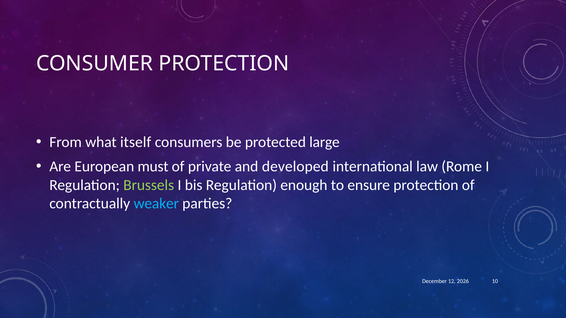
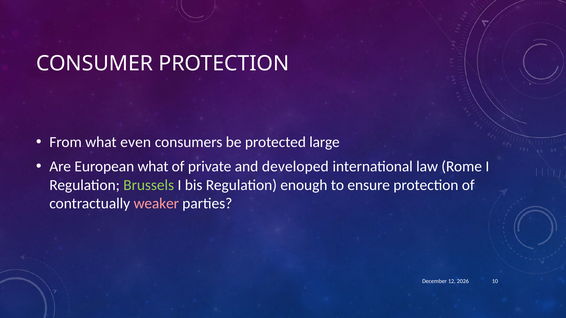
itself: itself -> even (136, 142)
European must: must -> what (153, 167)
weaker colour: light blue -> pink (156, 204)
